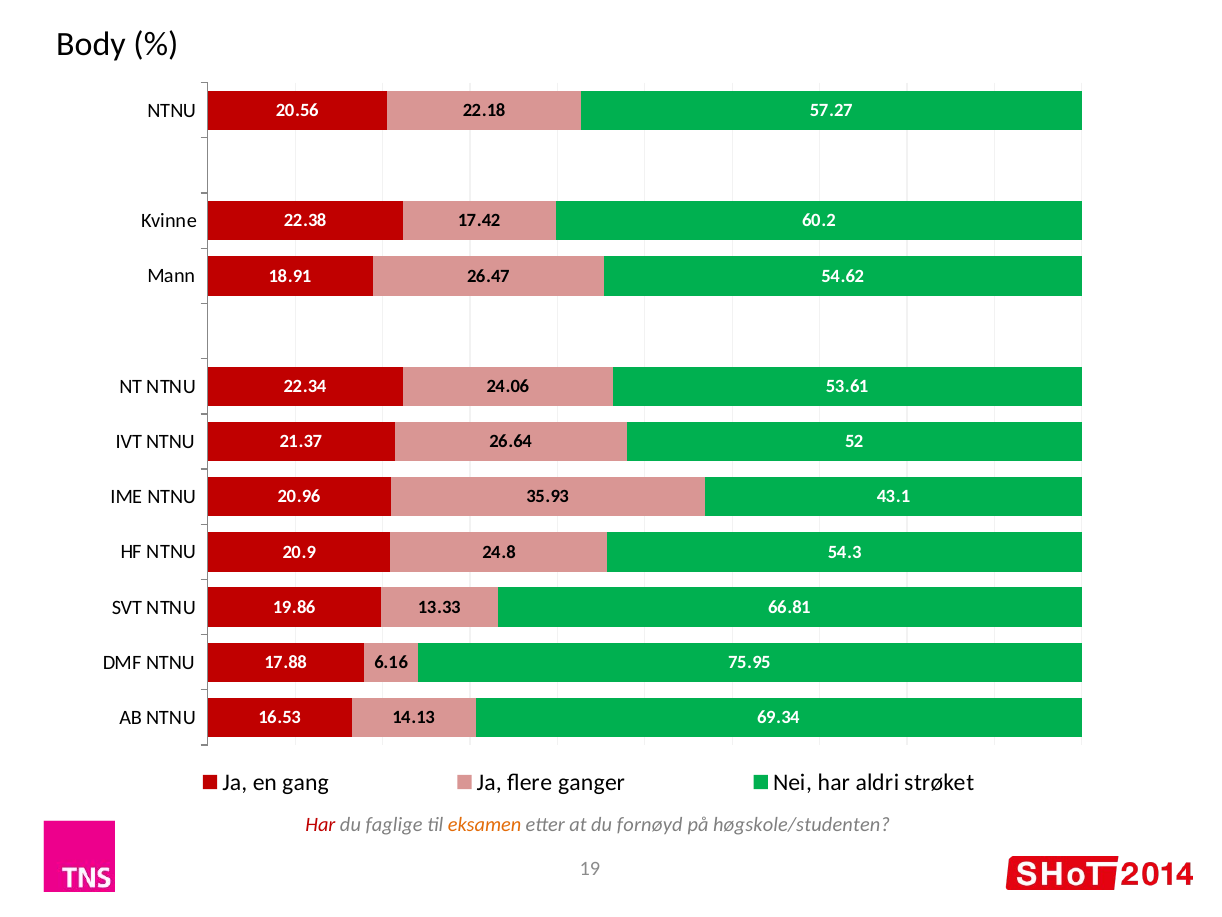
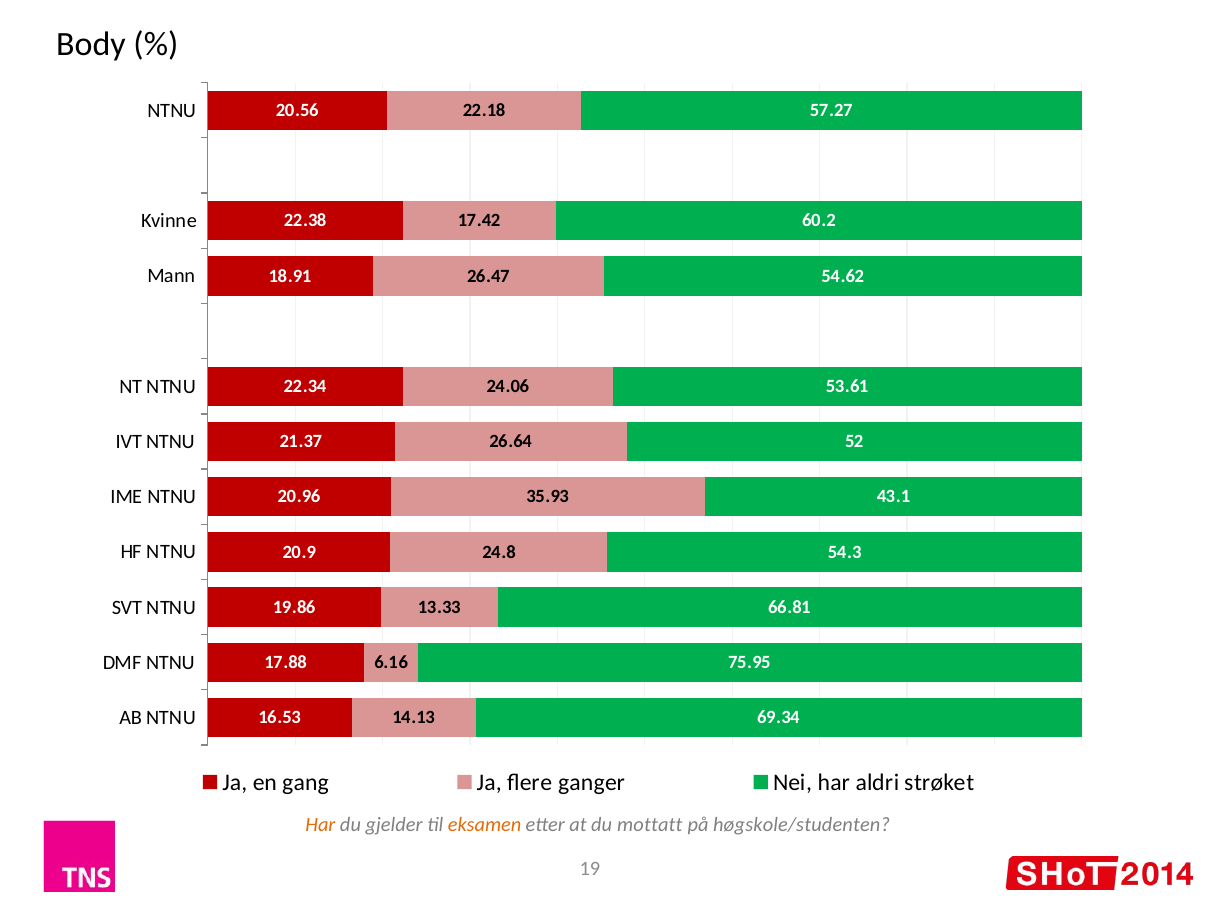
Har colour: red -> orange (320, 824)
faglige: faglige -> gjelder (394, 824)
fornøyd: fornøyd -> mottatt (650, 824)
